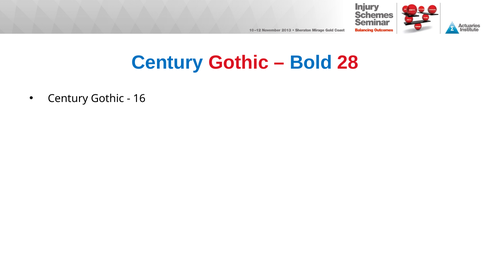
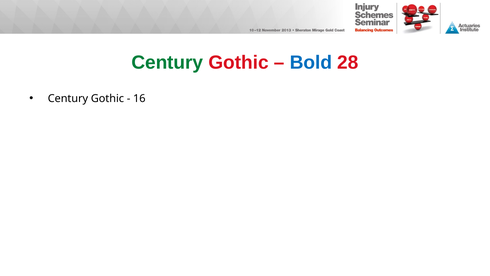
Century colour: blue -> green (167, 63)
